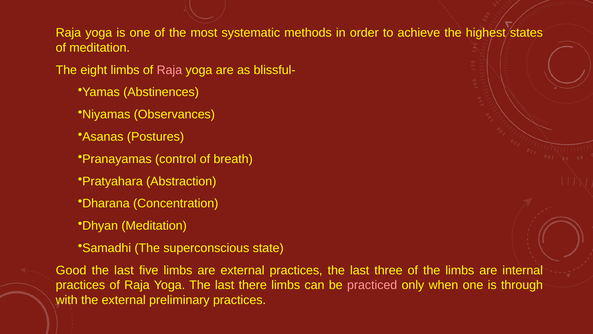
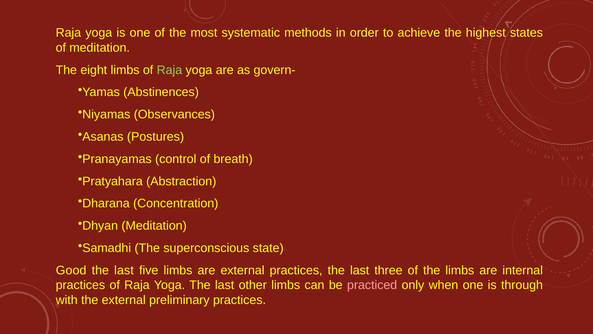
Raja colour: pink -> light green (169, 70)
blissful-: blissful- -> govern- (275, 70)
there: there -> other (253, 285)
